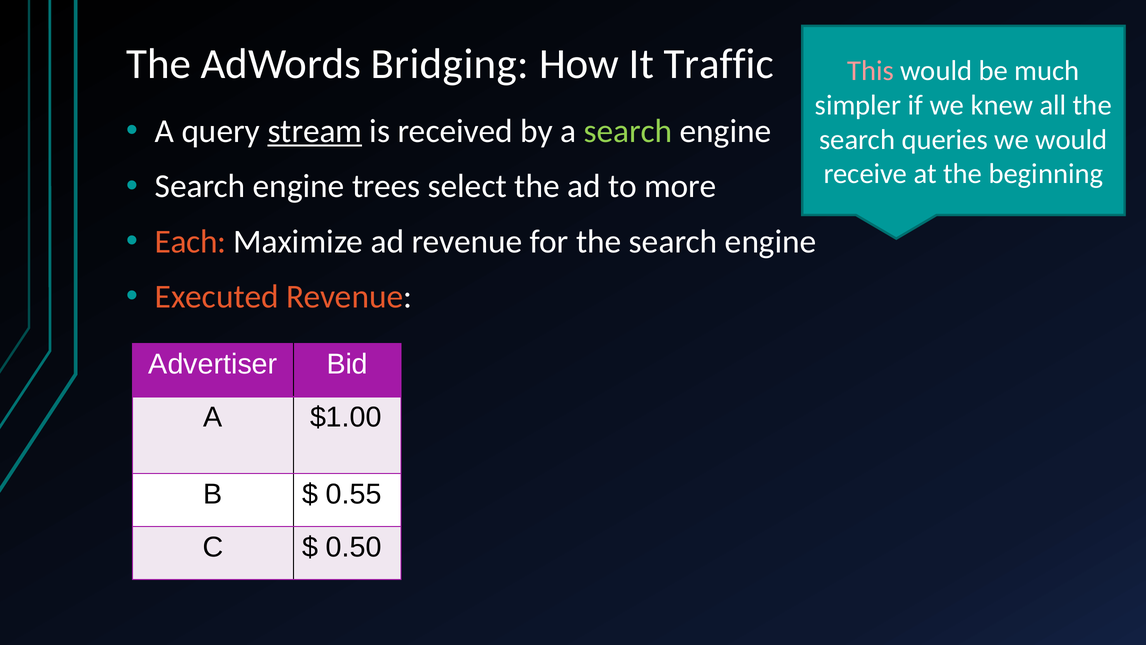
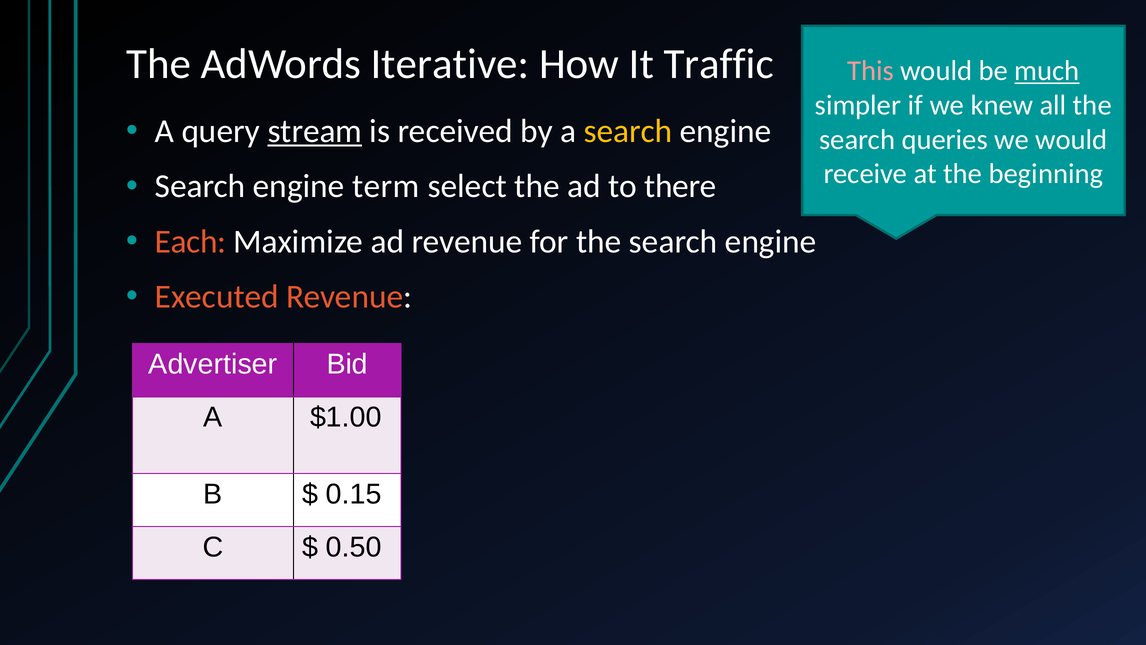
Bridging: Bridging -> Iterative (450, 64)
much underline: none -> present (1047, 71)
search colour: light green -> yellow (628, 131)
trees: trees -> term (386, 186)
more: more -> there (680, 186)
0.55: 0.55 -> 0.15 (354, 494)
